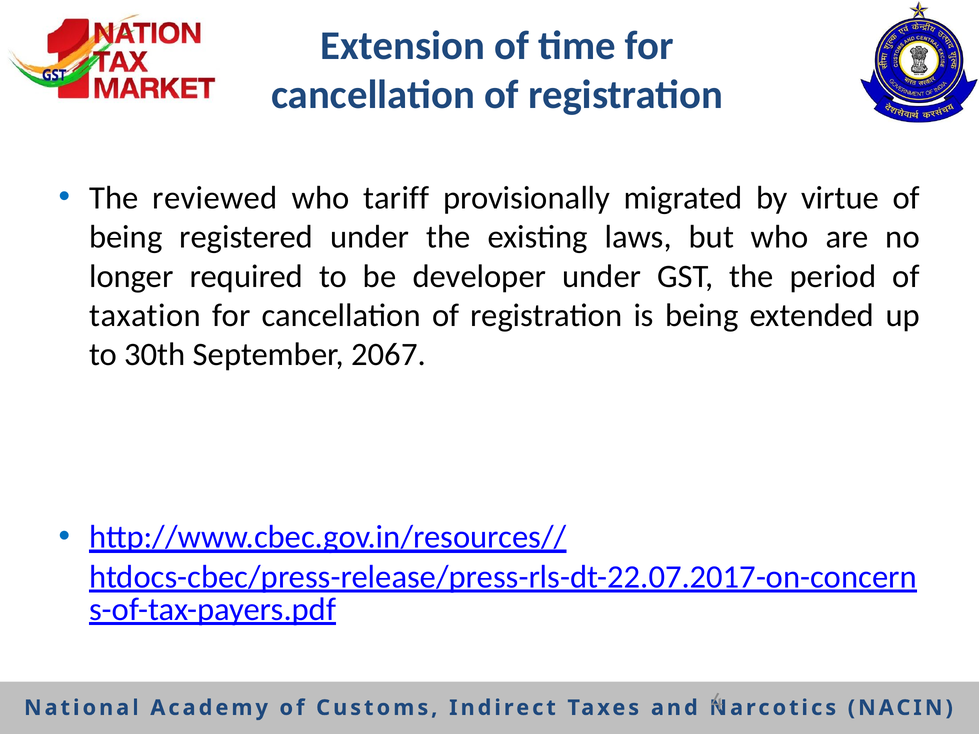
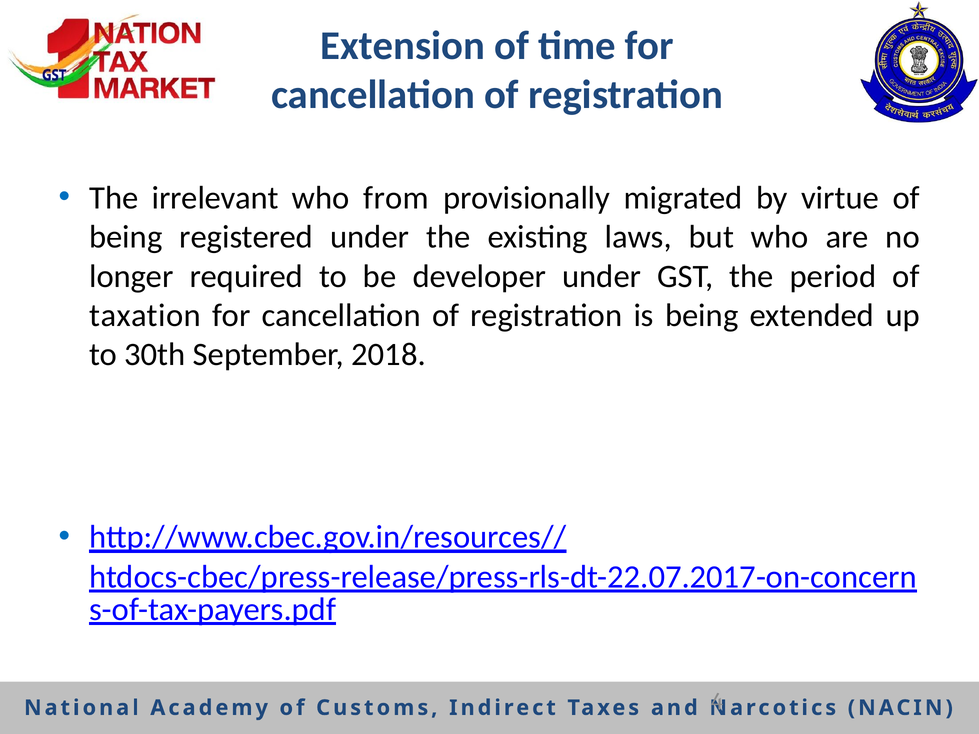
reviewed: reviewed -> irrelevant (215, 198)
tariff: tariff -> from (396, 198)
2067: 2067 -> 2018 (389, 355)
